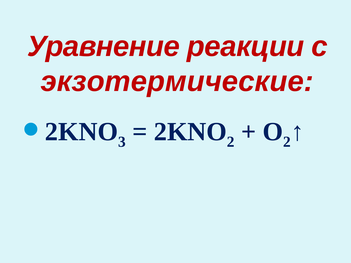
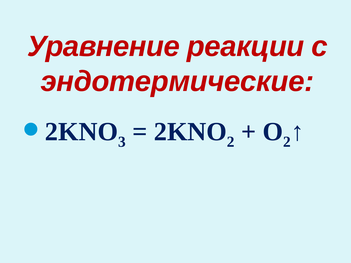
экзотермические: экзотермические -> эндотермические (177, 82)
